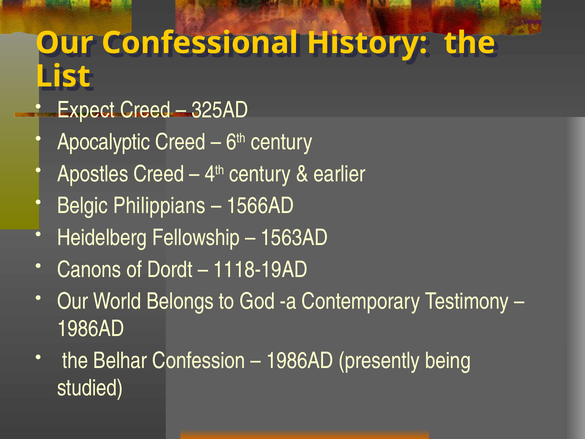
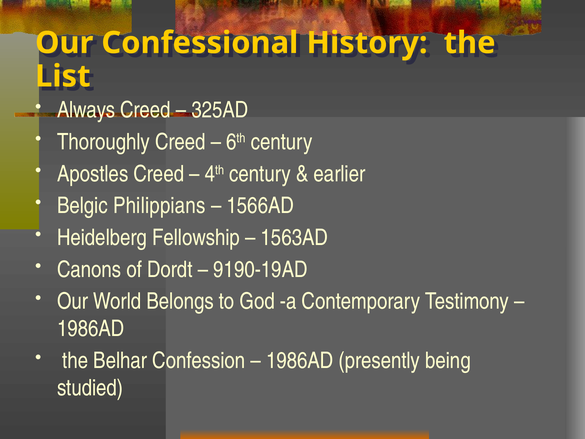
Expect: Expect -> Always (86, 110)
Apocalyptic: Apocalyptic -> Thoroughly (103, 142)
1118-19AD: 1118-19AD -> 9190-19AD (260, 269)
